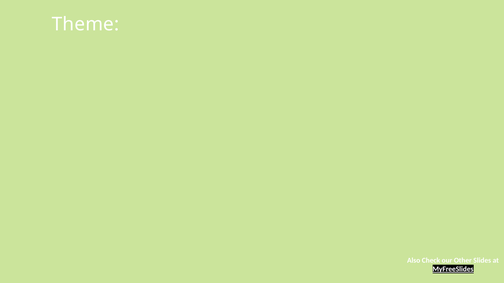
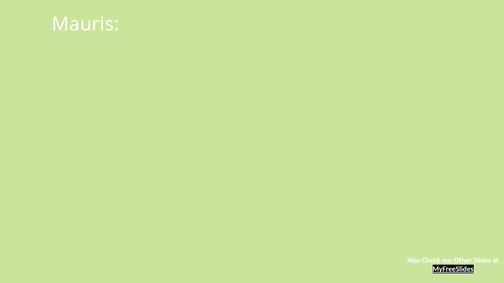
Theme: Theme -> Mauris (86, 24)
